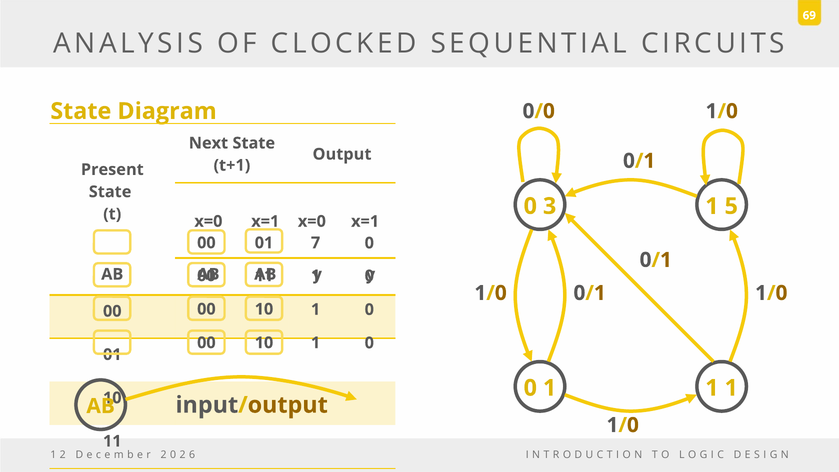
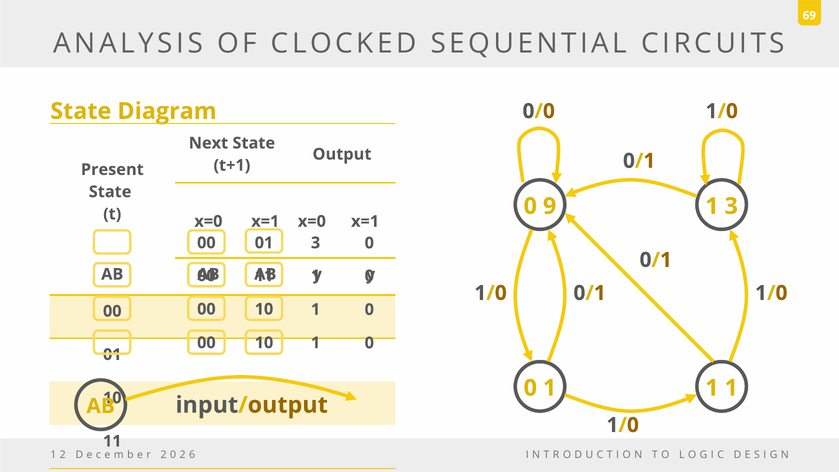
3: 3 -> 9 (550, 206)
5: 5 -> 3 (731, 206)
01 7: 7 -> 3 (316, 243)
